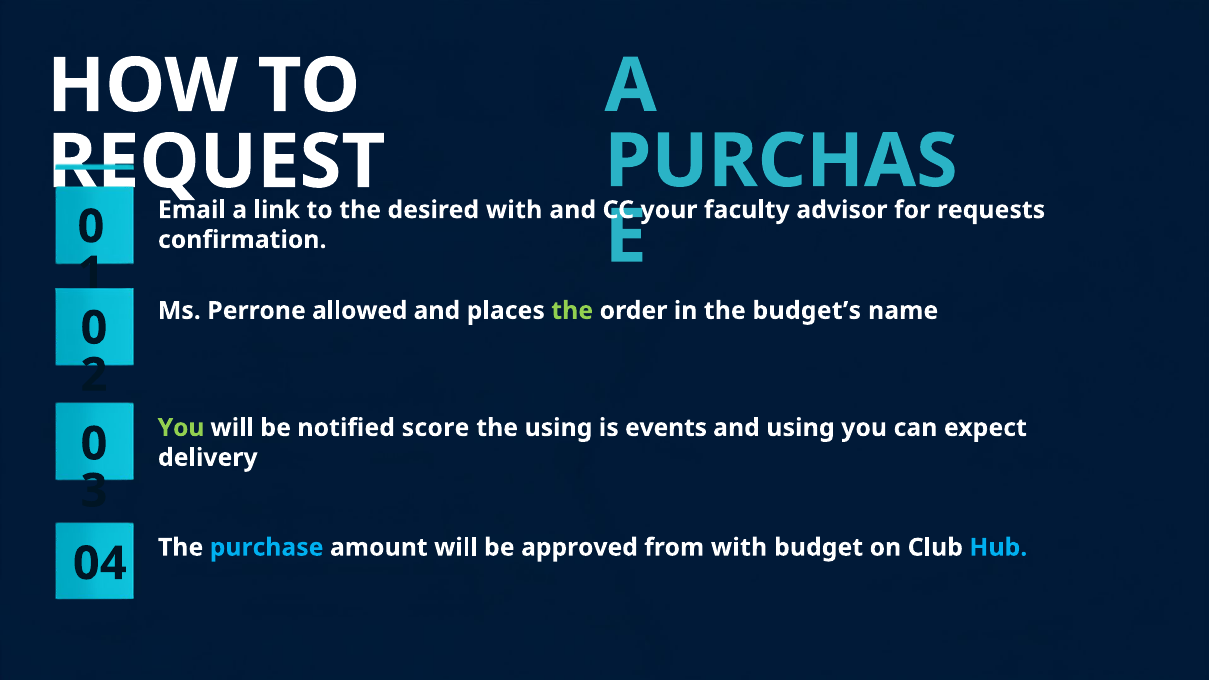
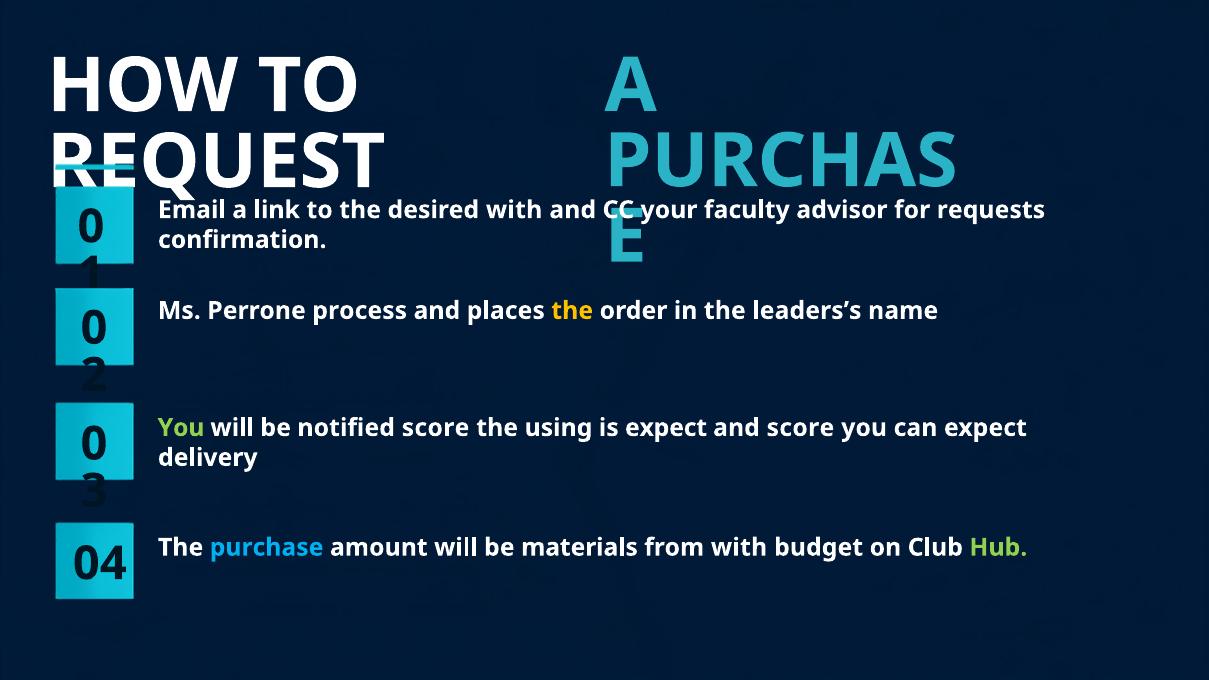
allowed: allowed -> process (360, 311)
the colour: light green -> yellow (572, 311)
budget’s: budget’s -> leaders’s (807, 311)
is events: events -> expect (666, 428)
and using: using -> score (800, 428)
approved: approved -> materials (579, 547)
Hub colour: light blue -> light green (998, 547)
